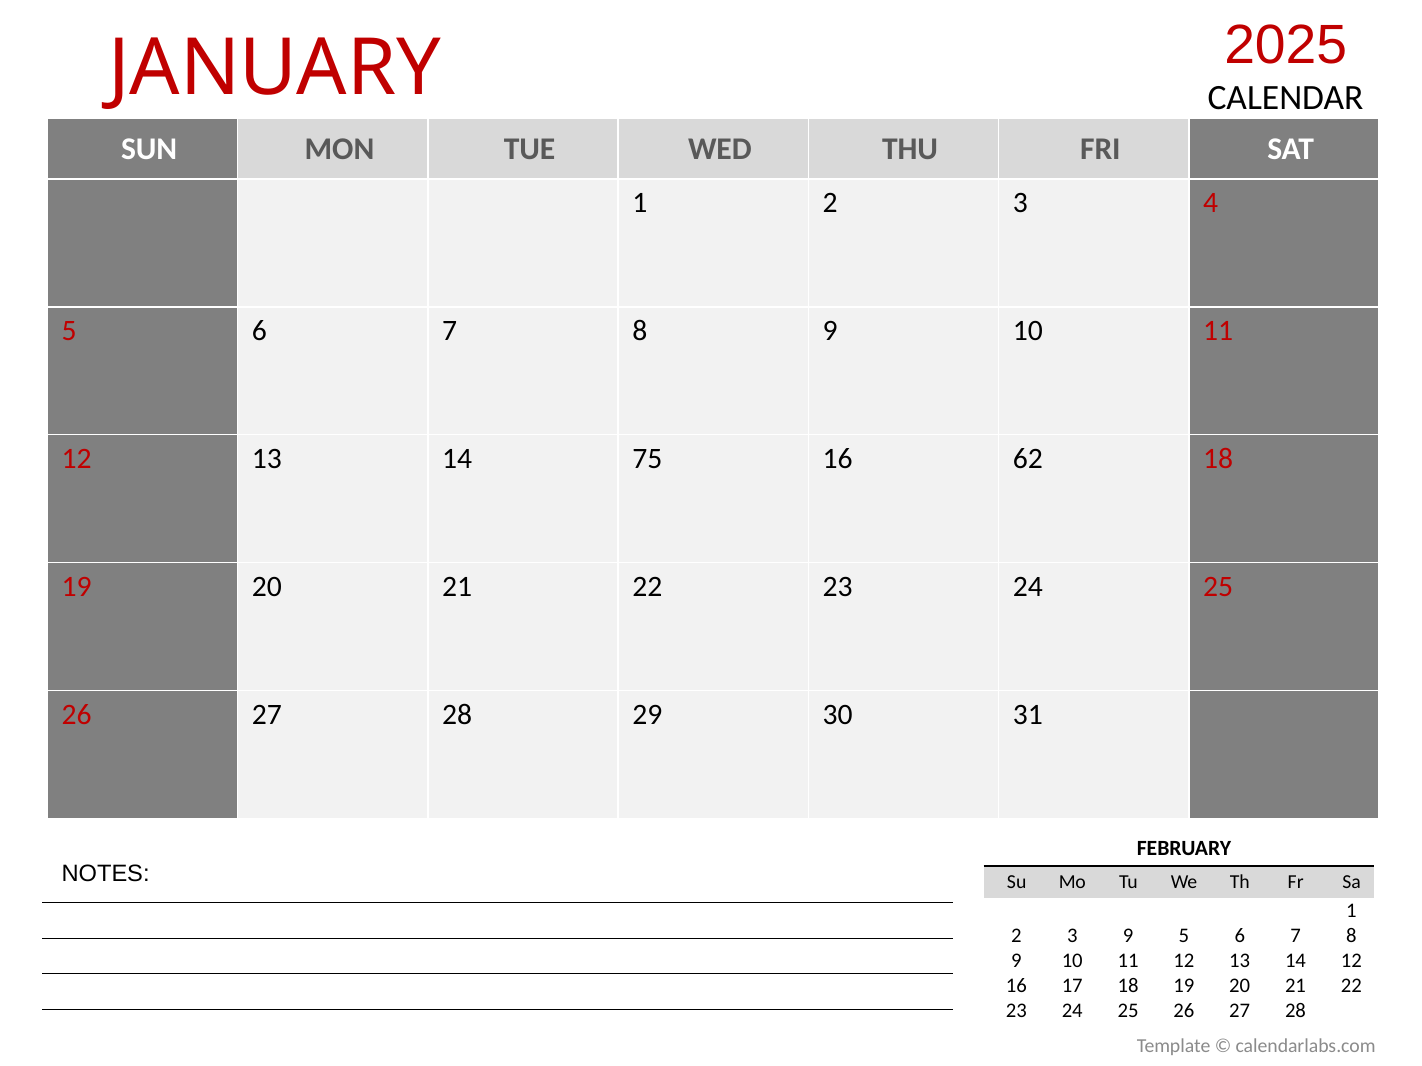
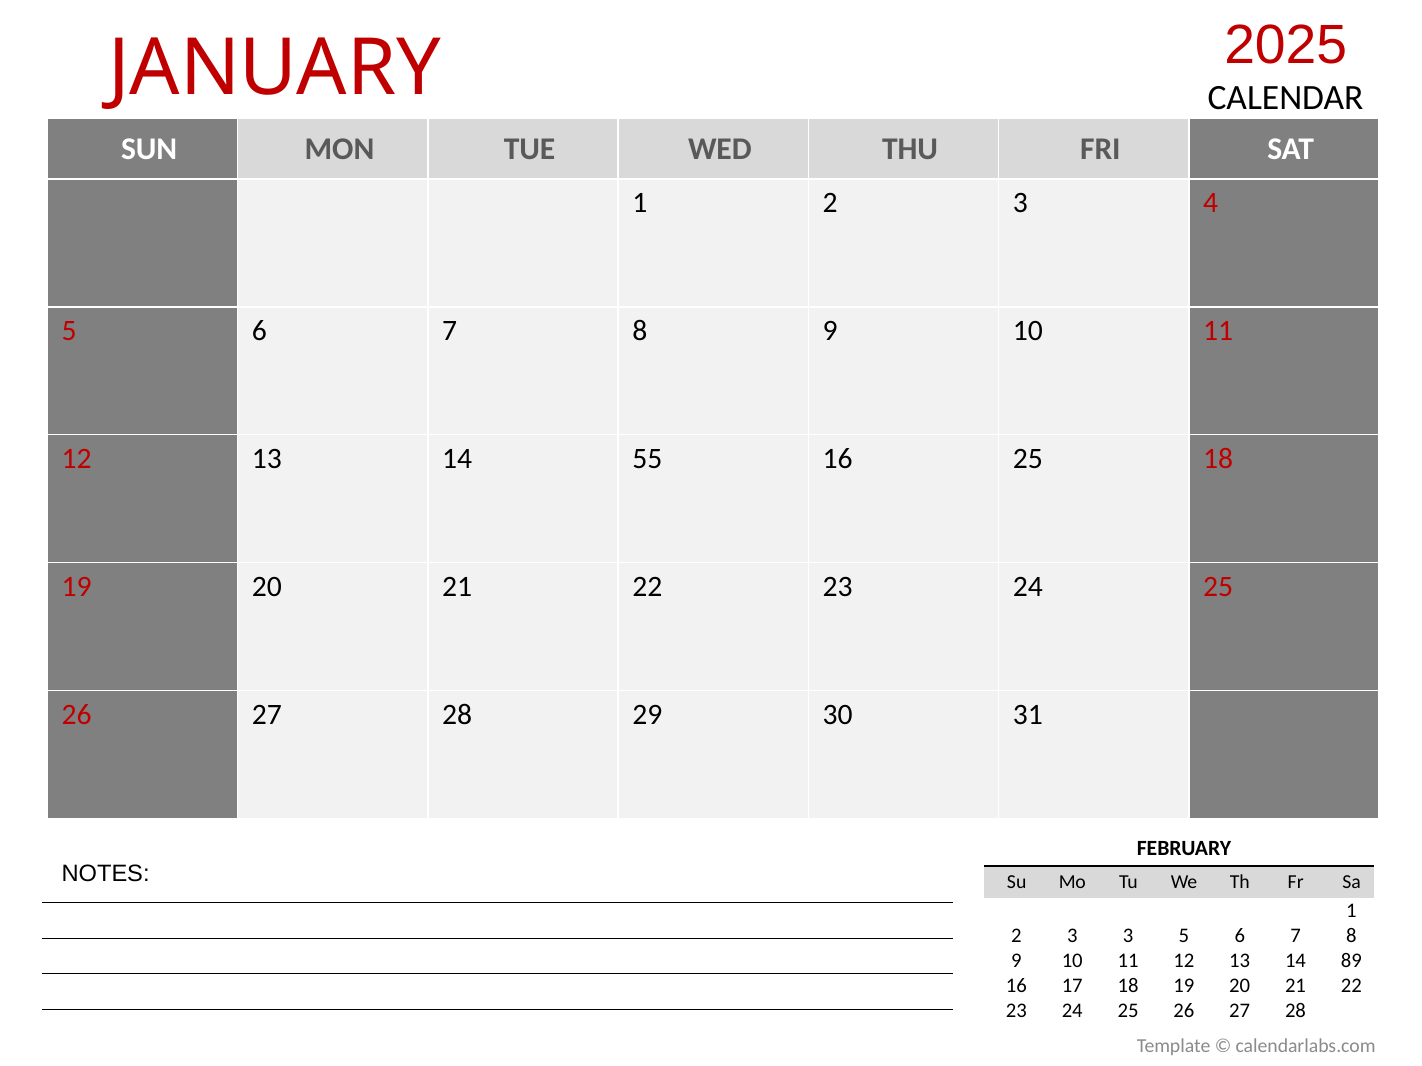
75: 75 -> 55 (647, 459)
16 62: 62 -> 25 (1028, 459)
3 9: 9 -> 3 (1128, 936)
14 12: 12 -> 89 (1351, 961)
